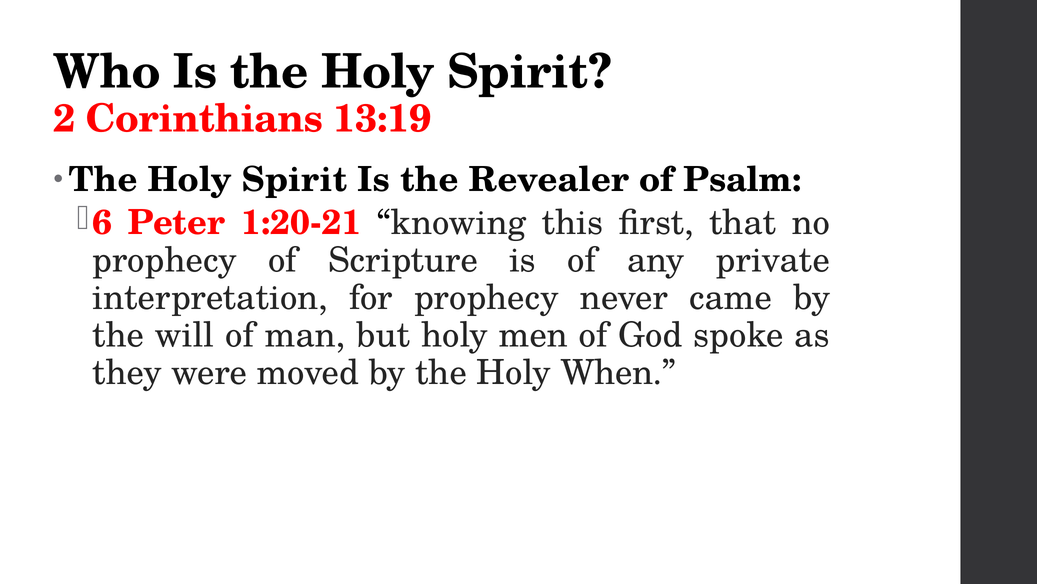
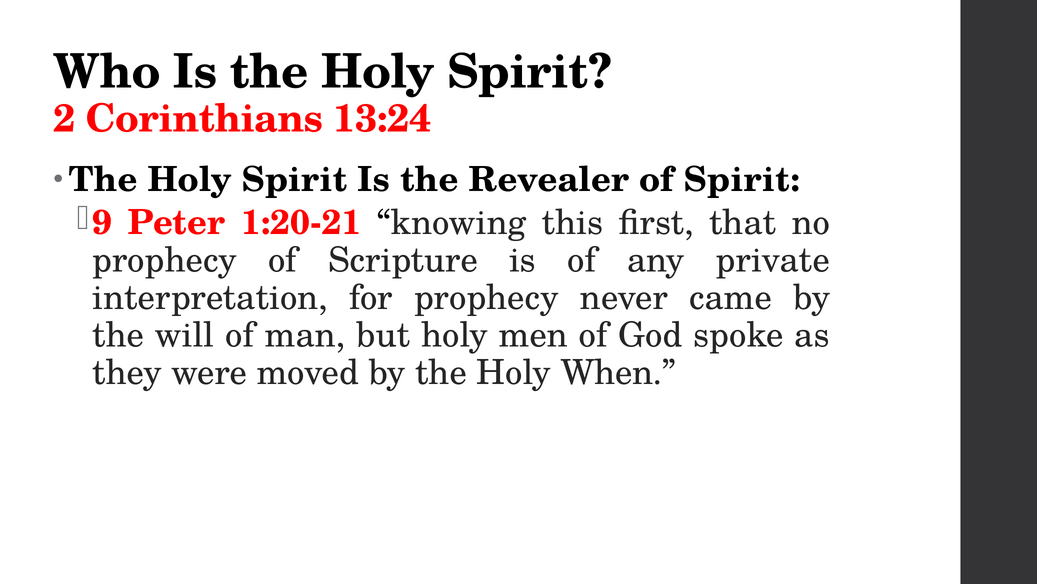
13:19: 13:19 -> 13:24 (382, 119)
of Psalm: Psalm -> Spirit (742, 180)
6: 6 -> 9 (102, 223)
